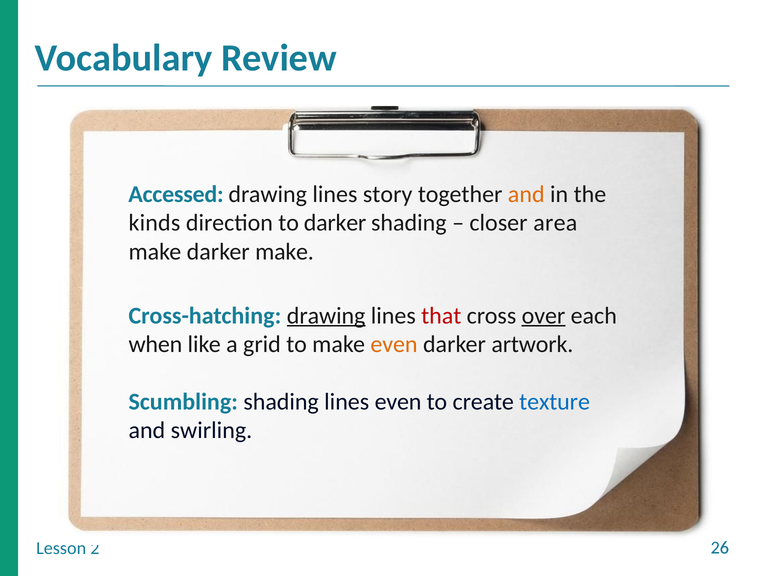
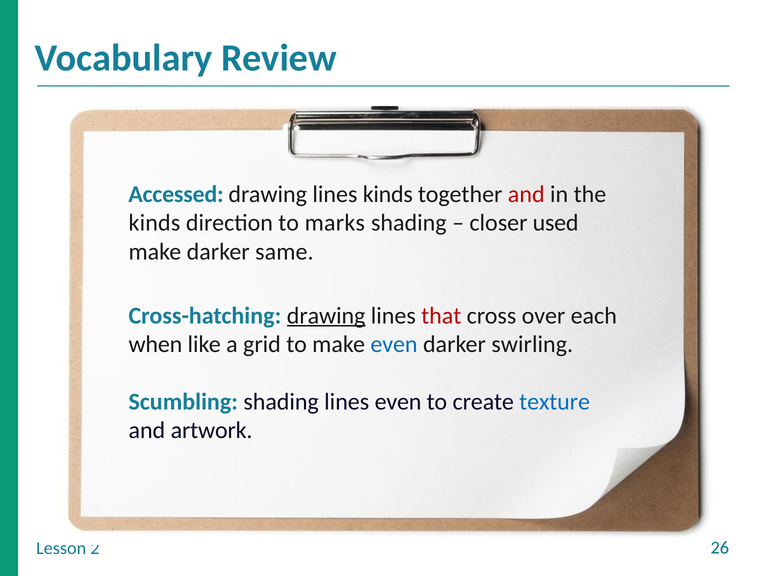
lines story: story -> kinds (388, 194)
and colour: orange -> red (526, 194)
to darker: darker -> marks (335, 223)
area: area -> used (556, 223)
darker make: make -> same (284, 252)
over underline: present -> none (544, 316)
even colour: orange -> blue (394, 344)
artwork: artwork -> swirling (532, 344)
swirling: swirling -> artwork (212, 431)
